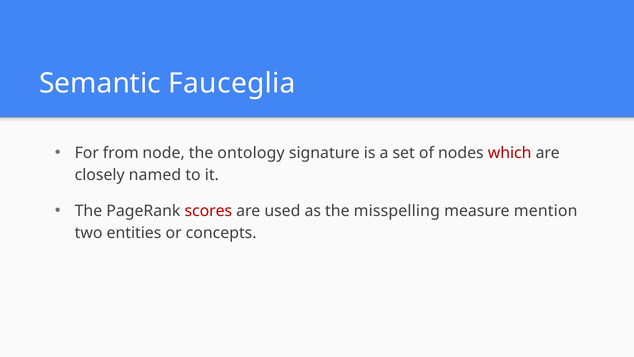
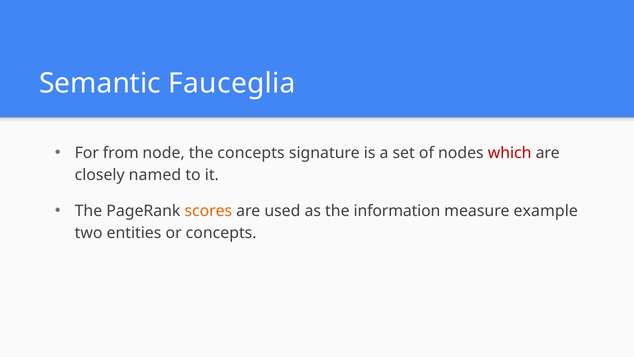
the ontology: ontology -> concepts (251, 153)
scores colour: red -> orange (208, 211)
misspelling: misspelling -> information (397, 211)
mention: mention -> example (546, 211)
